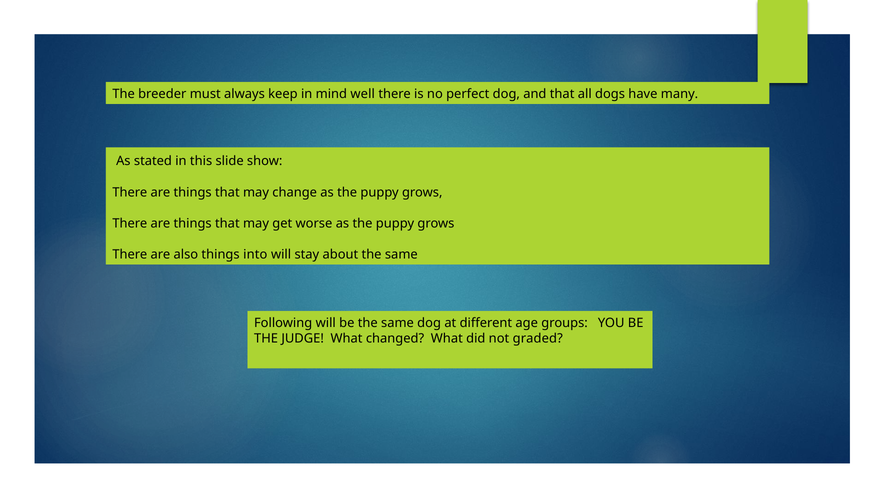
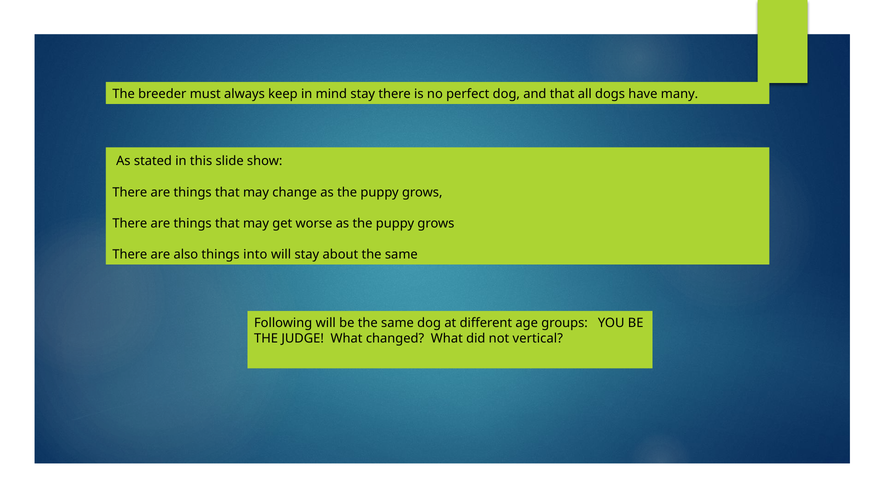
mind well: well -> stay (363, 94)
graded: graded -> vertical (538, 338)
